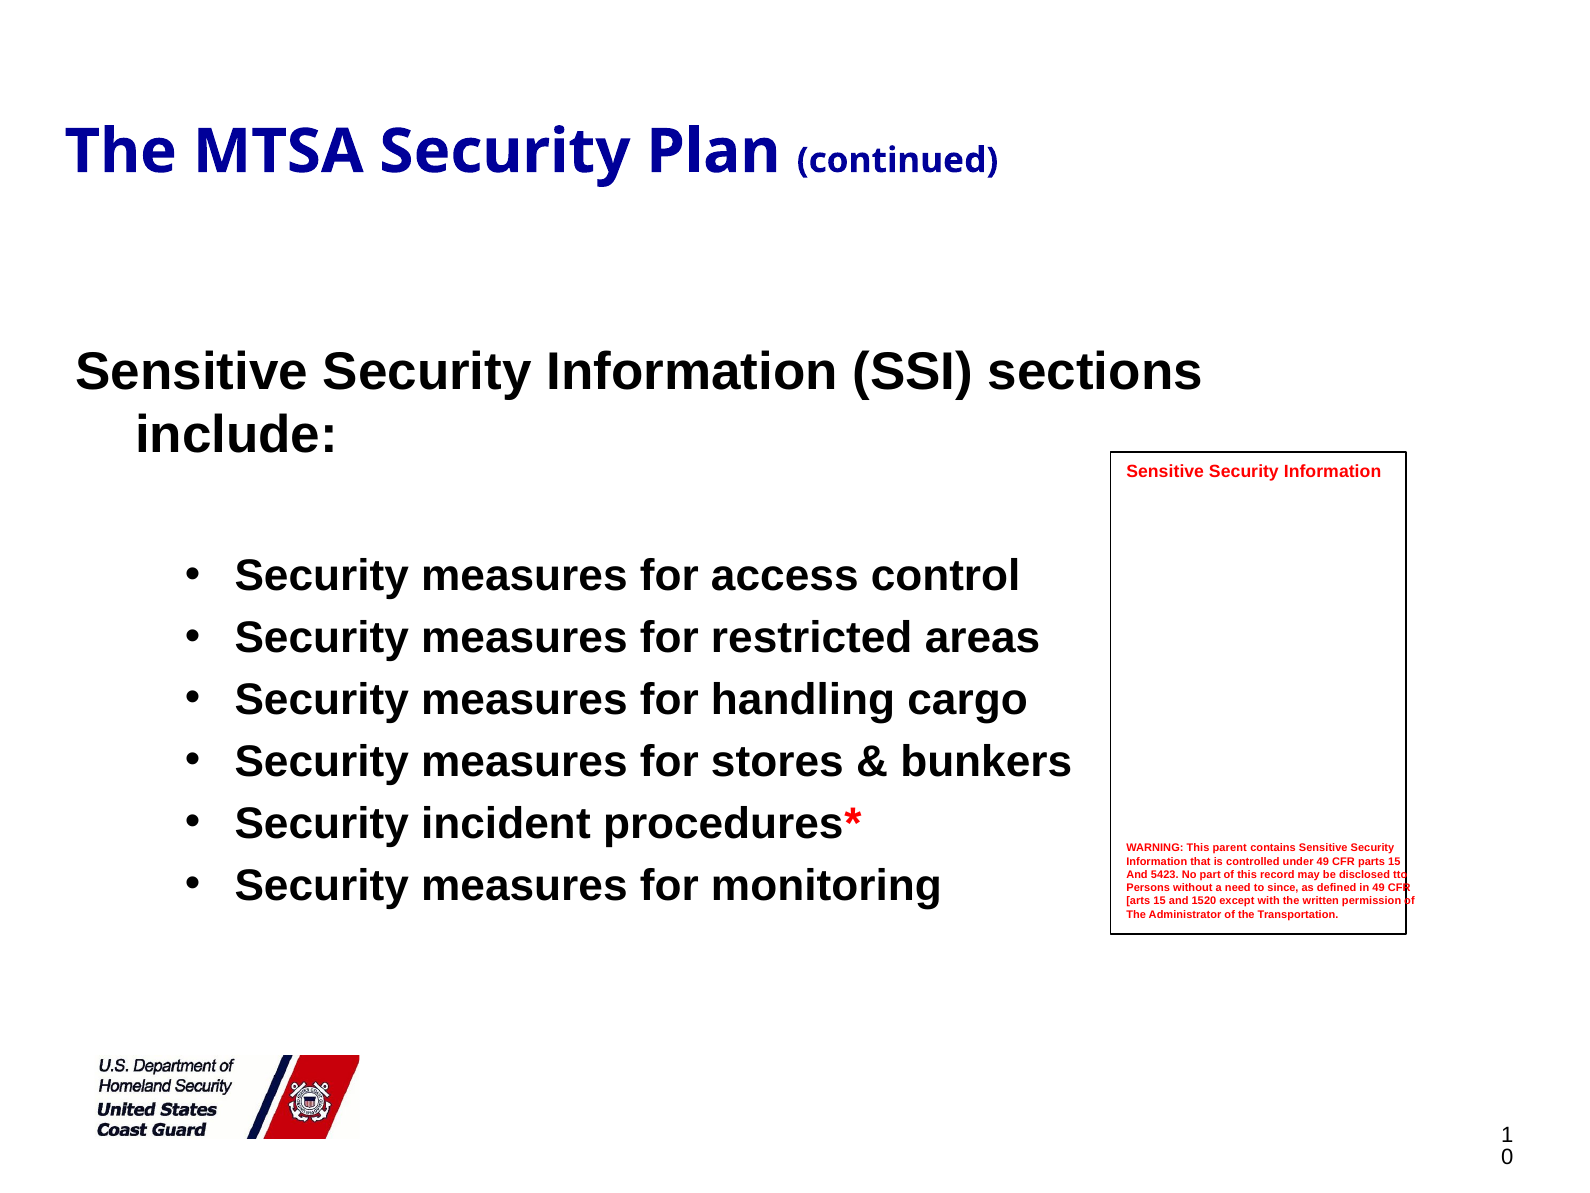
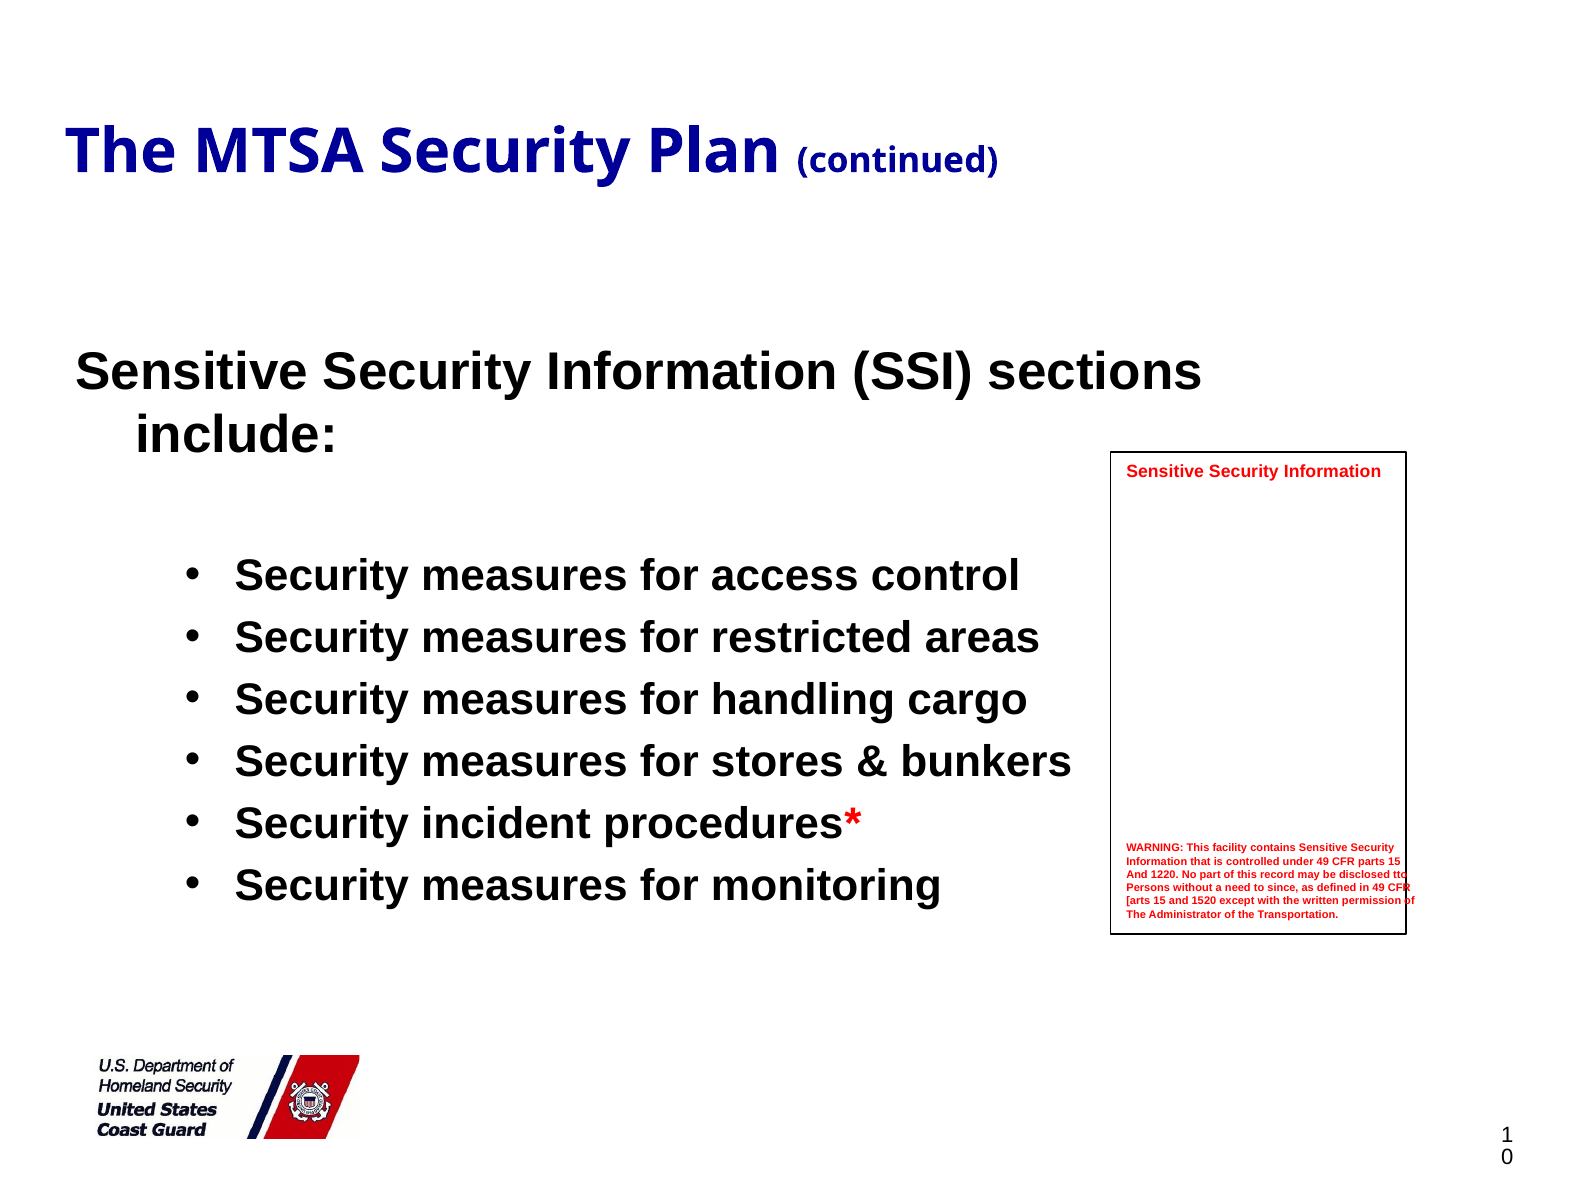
parent: parent -> facility (1230, 848)
5423: 5423 -> 1220 (1165, 874)
